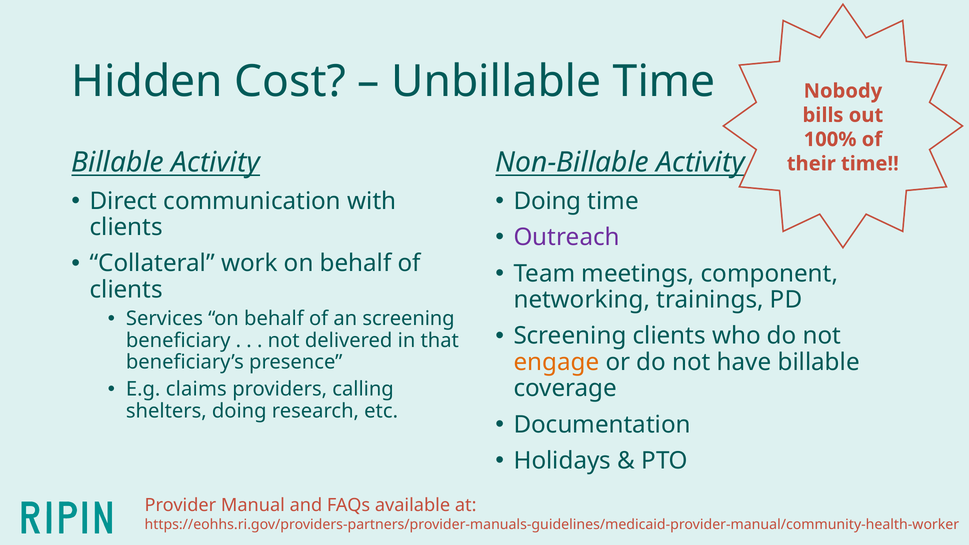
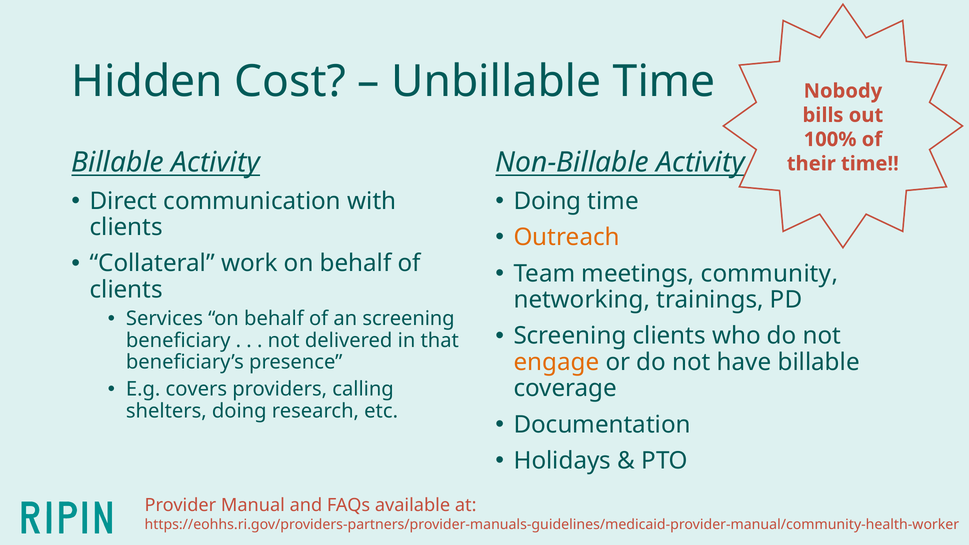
Outreach colour: purple -> orange (567, 237)
component: component -> community (769, 274)
claims: claims -> covers (196, 389)
